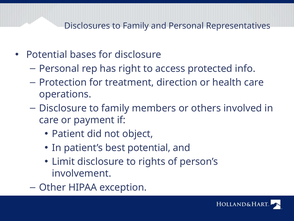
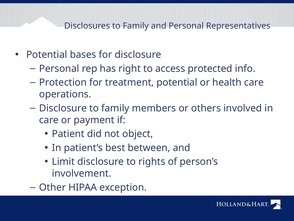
treatment direction: direction -> potential (177, 82)
best potential: potential -> between (149, 148)
